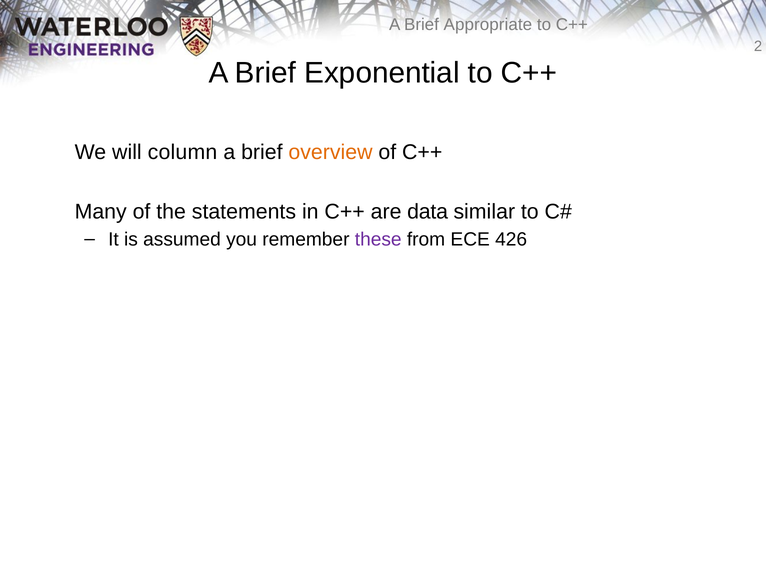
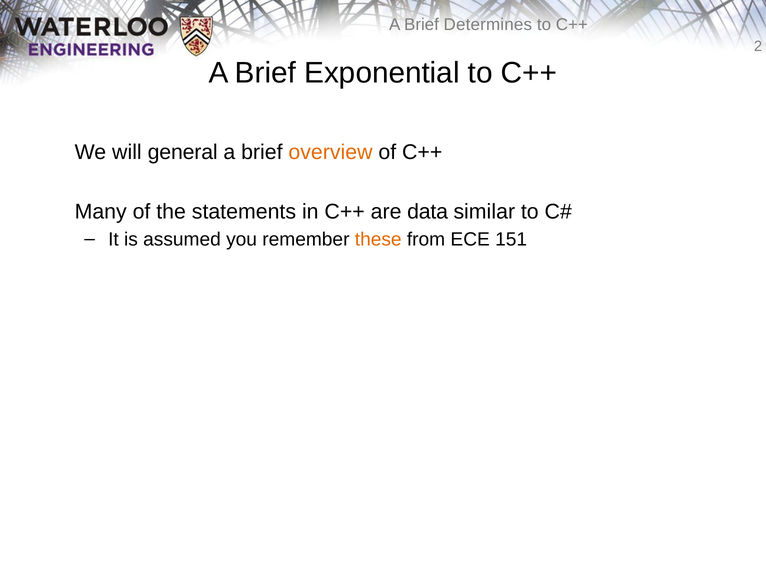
Appropriate: Appropriate -> Determines (488, 24)
column: column -> general (183, 152)
these colour: purple -> orange (378, 240)
426: 426 -> 151 (511, 240)
